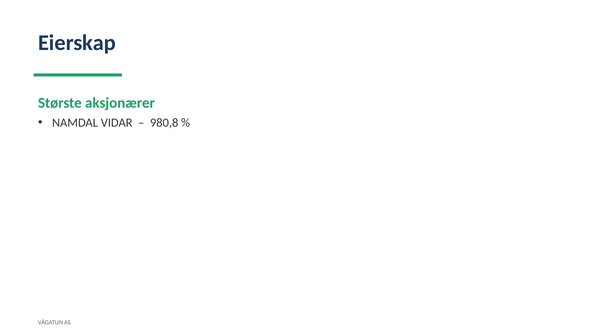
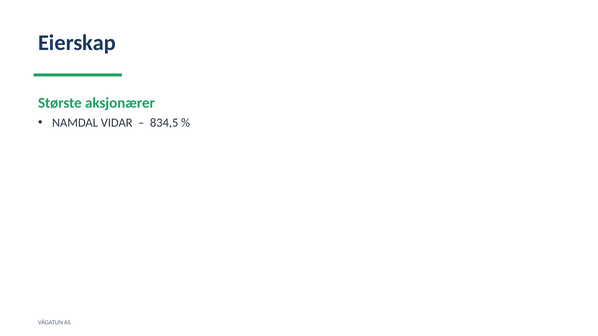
980,8: 980,8 -> 834,5 (164, 123)
